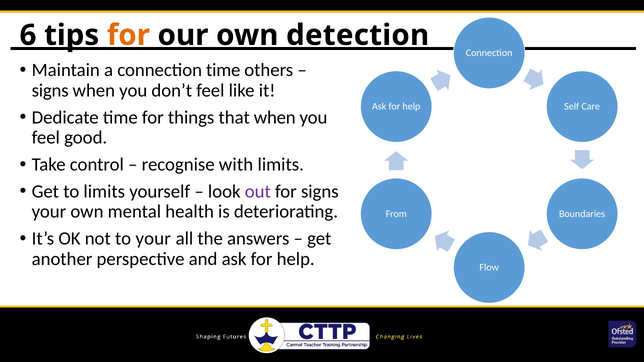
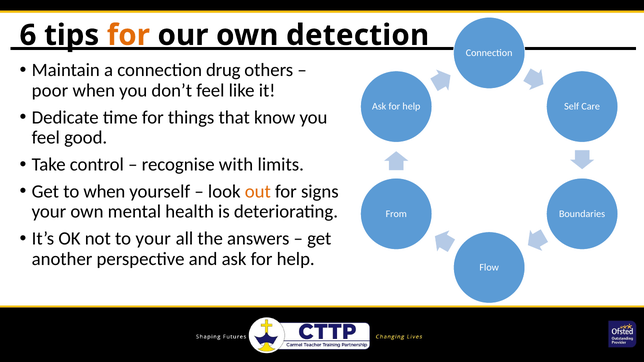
connection time: time -> drug (223, 70)
signs: signs -> poor (50, 90)
that when: when -> know (275, 117)
to limits: limits -> when (104, 192)
out colour: purple -> orange (258, 192)
